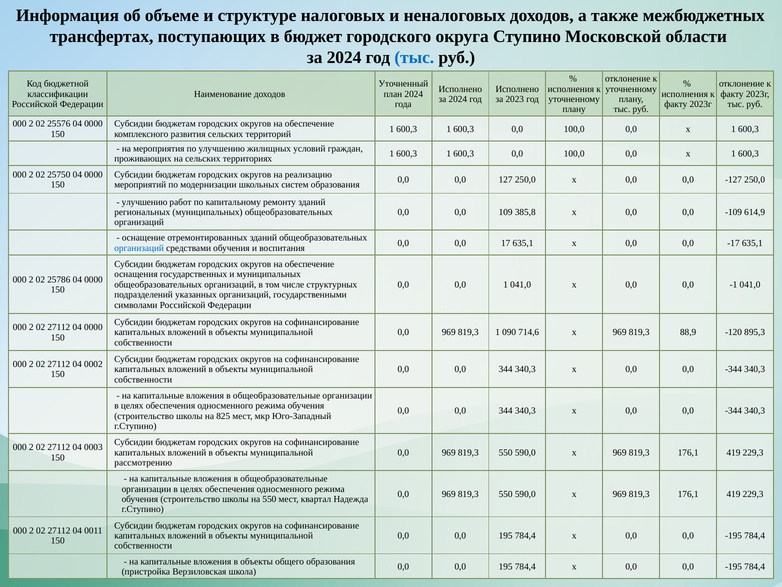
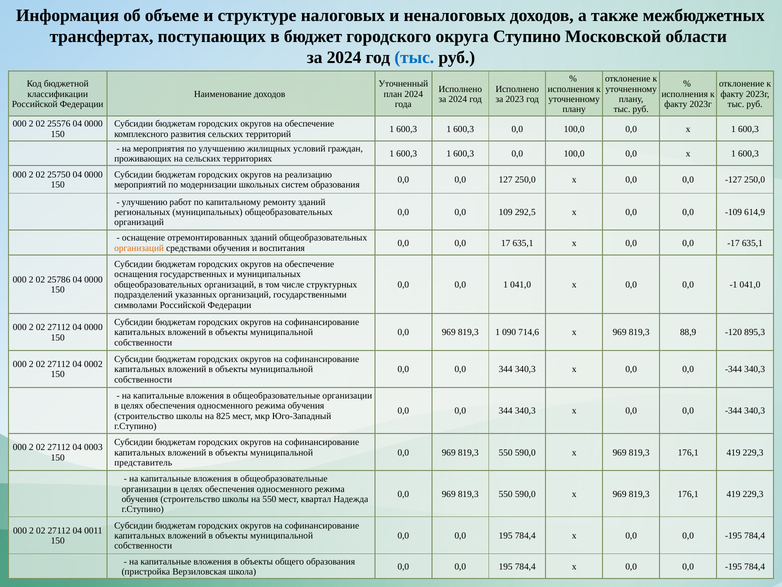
385,8: 385,8 -> 292,5 (525, 212)
организаций colour: blue -> orange (139, 248)
рассмотрению: рассмотрению -> представитель (143, 462)
